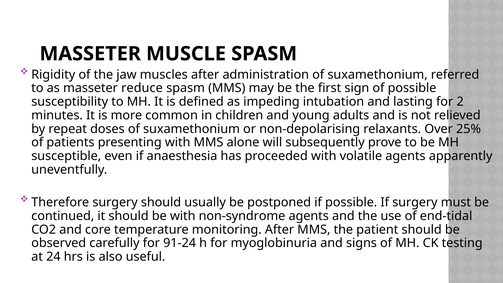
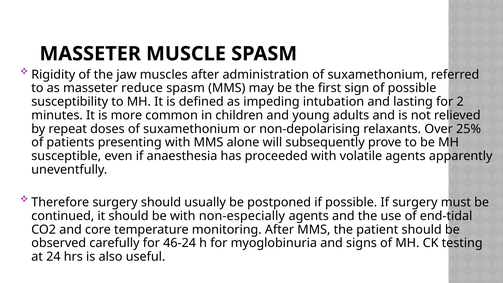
non-syndrome: non-syndrome -> non-especially (242, 216)
91-24: 91-24 -> 46-24 (180, 243)
